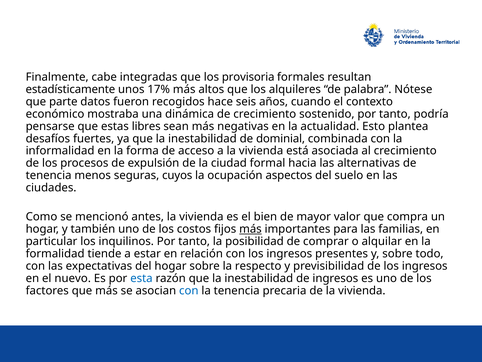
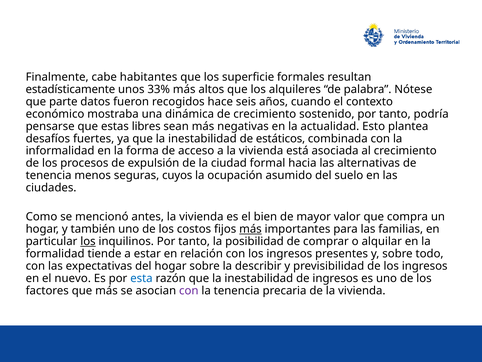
integradas: integradas -> habitantes (149, 77)
provisoria: provisoria -> superficie (248, 77)
17%: 17% -> 33% (159, 89)
dominial: dominial -> estáticos (281, 138)
aspectos: aspectos -> asumido (289, 175)
los underline: none -> present (88, 241)
respecto: respecto -> describir (258, 266)
con colour: blue -> purple (189, 290)
